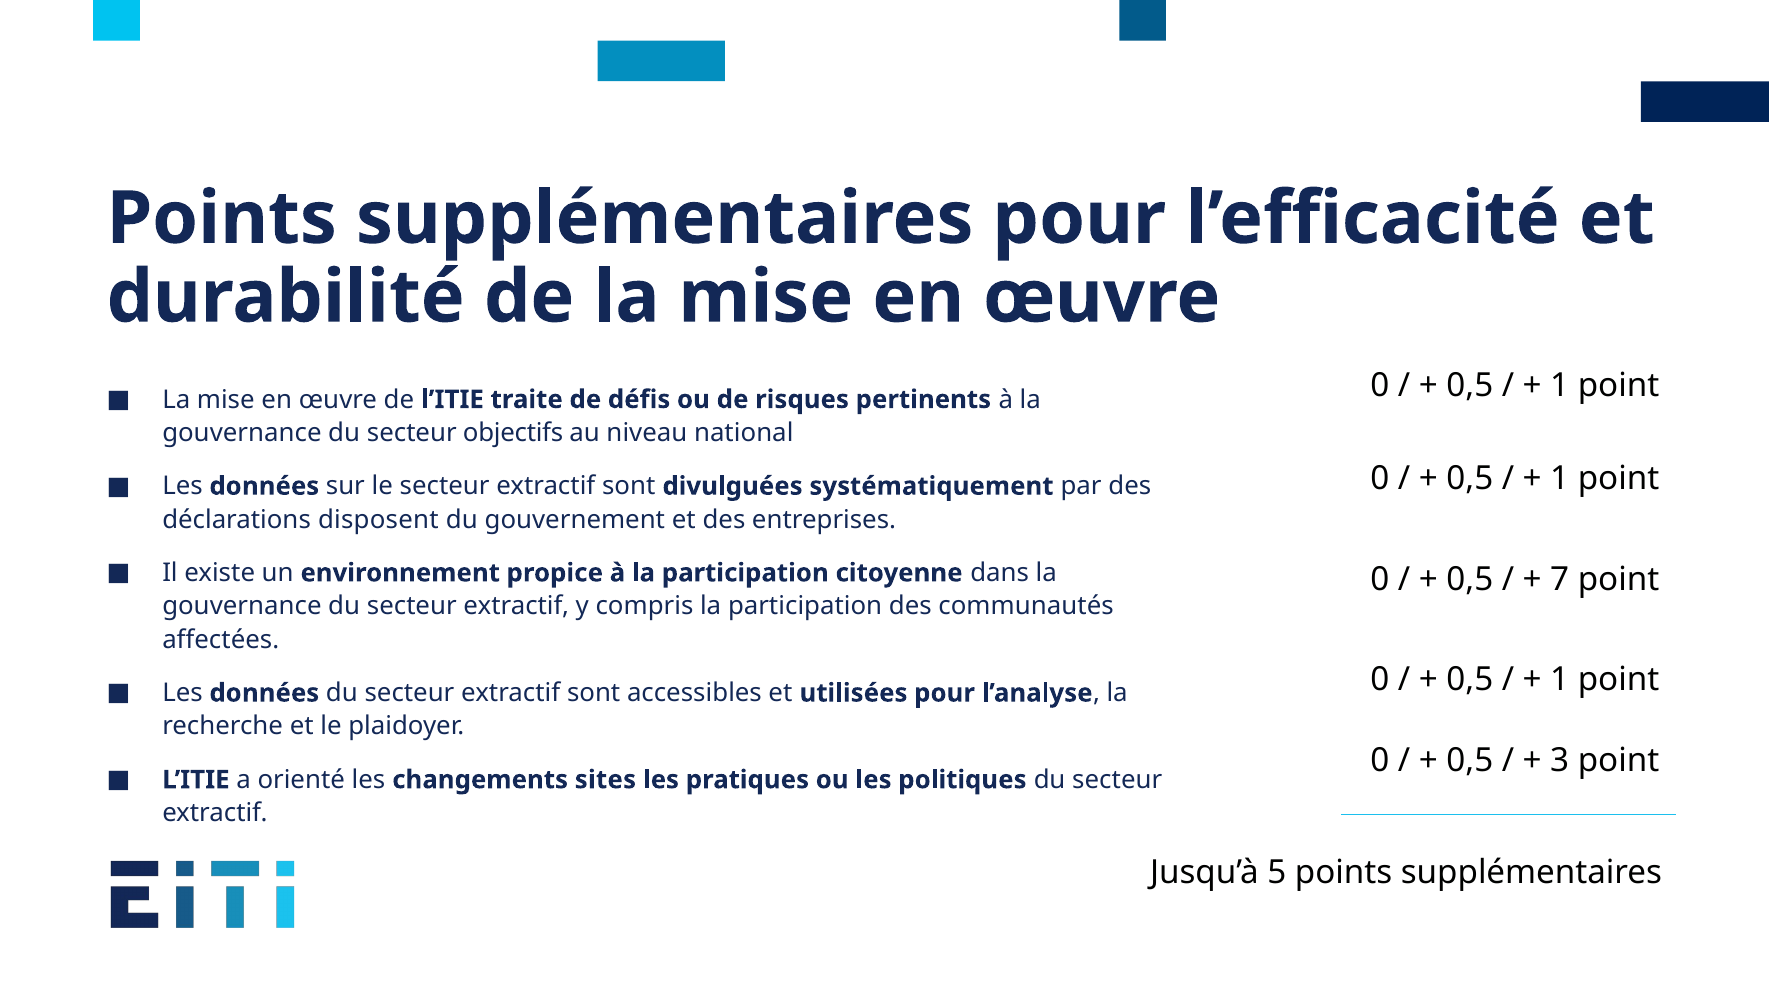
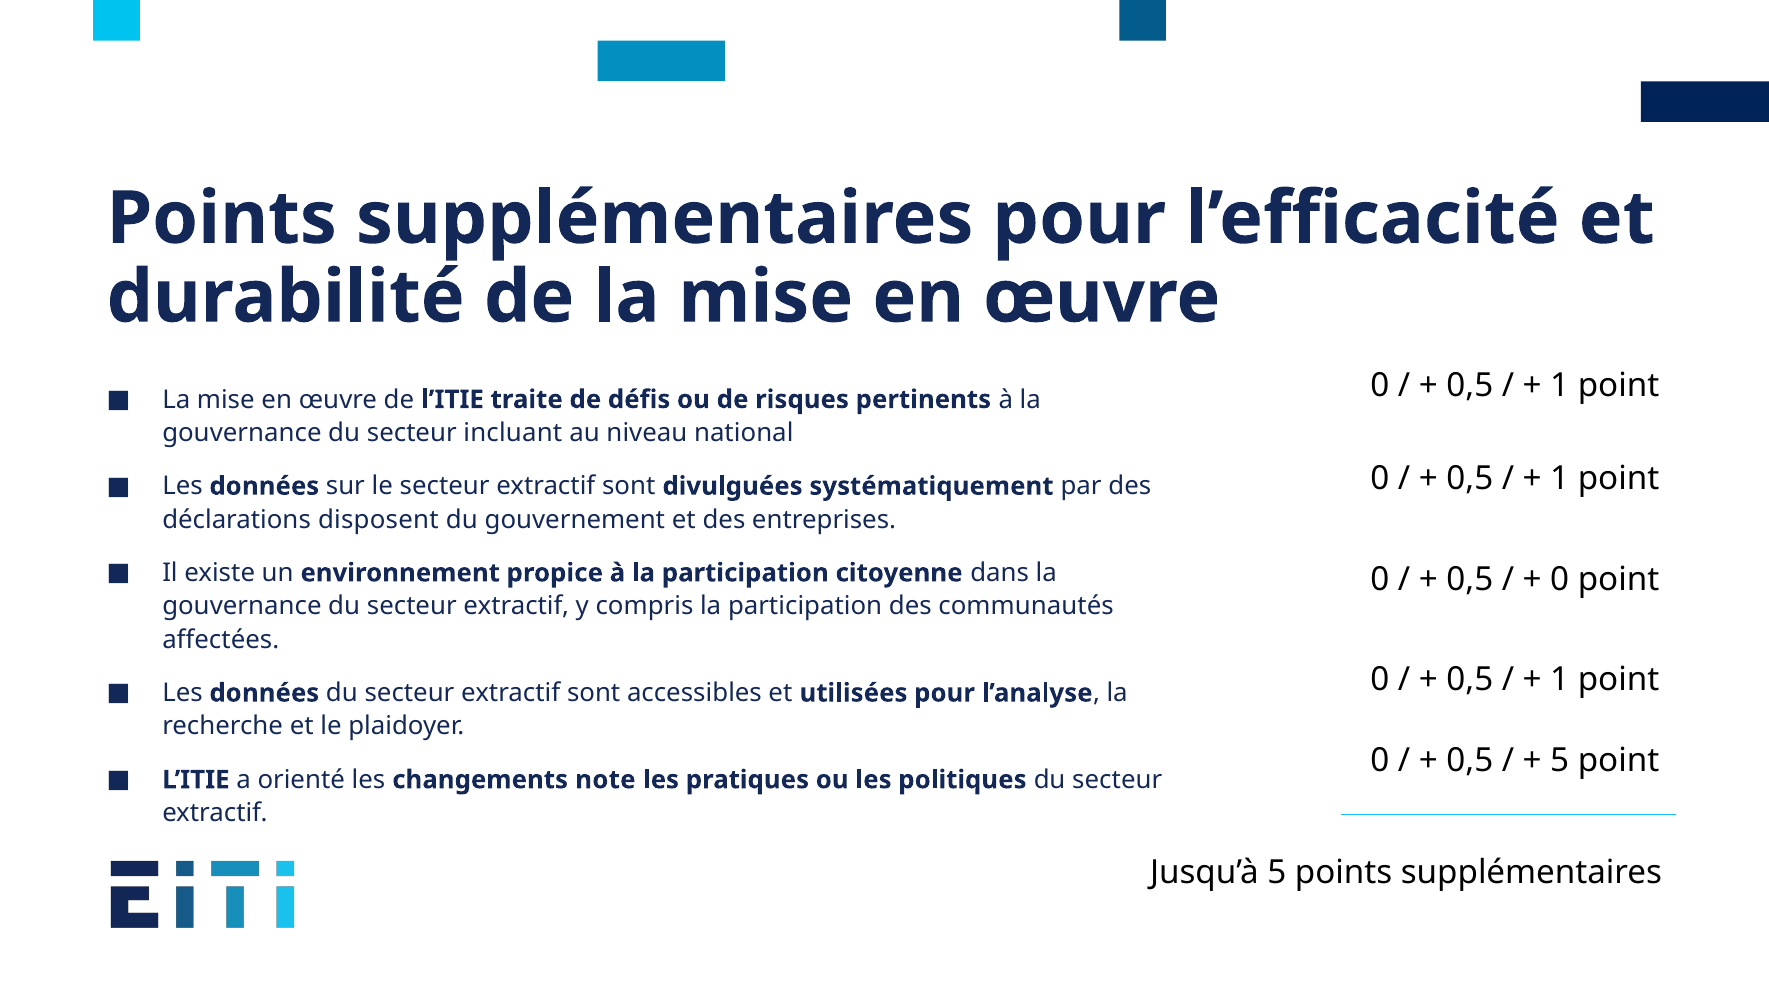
objectifs: objectifs -> incluant (513, 433)
7: 7 -> 0 (1560, 579)
3: 3 -> 5 (1560, 760)
sites: sites -> note (605, 780)
